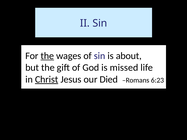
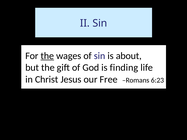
missed: missed -> finding (124, 68)
Christ underline: present -> none (47, 80)
Died: Died -> Free (109, 80)
